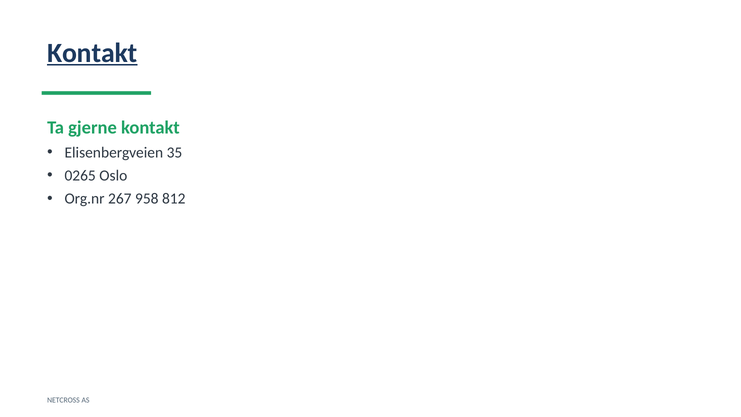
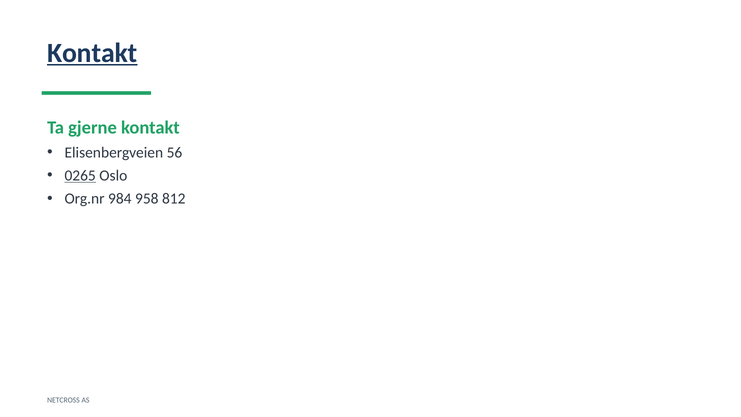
35: 35 -> 56 (174, 152)
0265 underline: none -> present (80, 176)
267: 267 -> 984 (120, 199)
